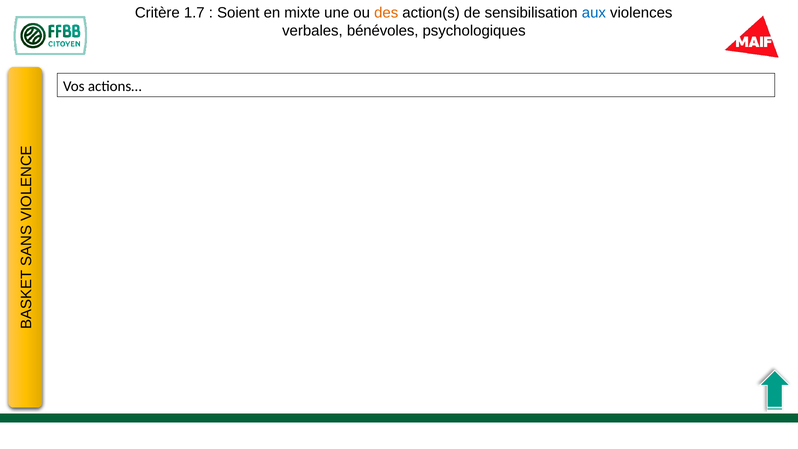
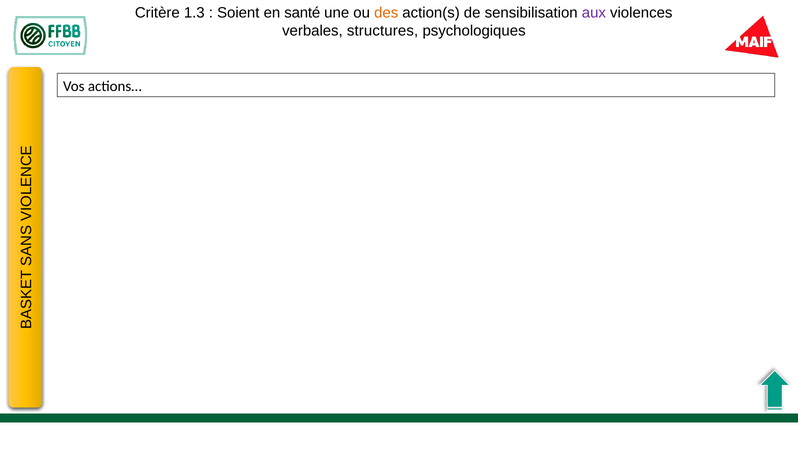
1.7: 1.7 -> 1.3 (194, 13)
mixte: mixte -> santé (302, 13)
aux colour: blue -> purple (594, 13)
bénévoles: bénévoles -> structures (383, 31)
